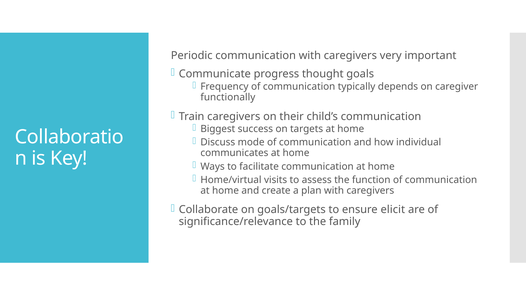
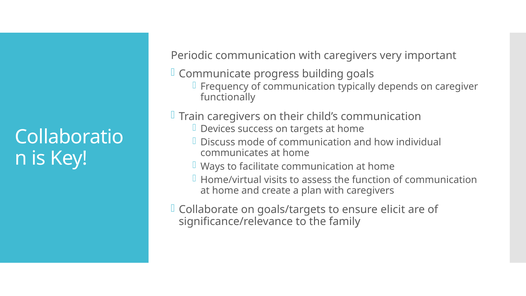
thought: thought -> building (323, 74)
Biggest: Biggest -> Devices (218, 129)
